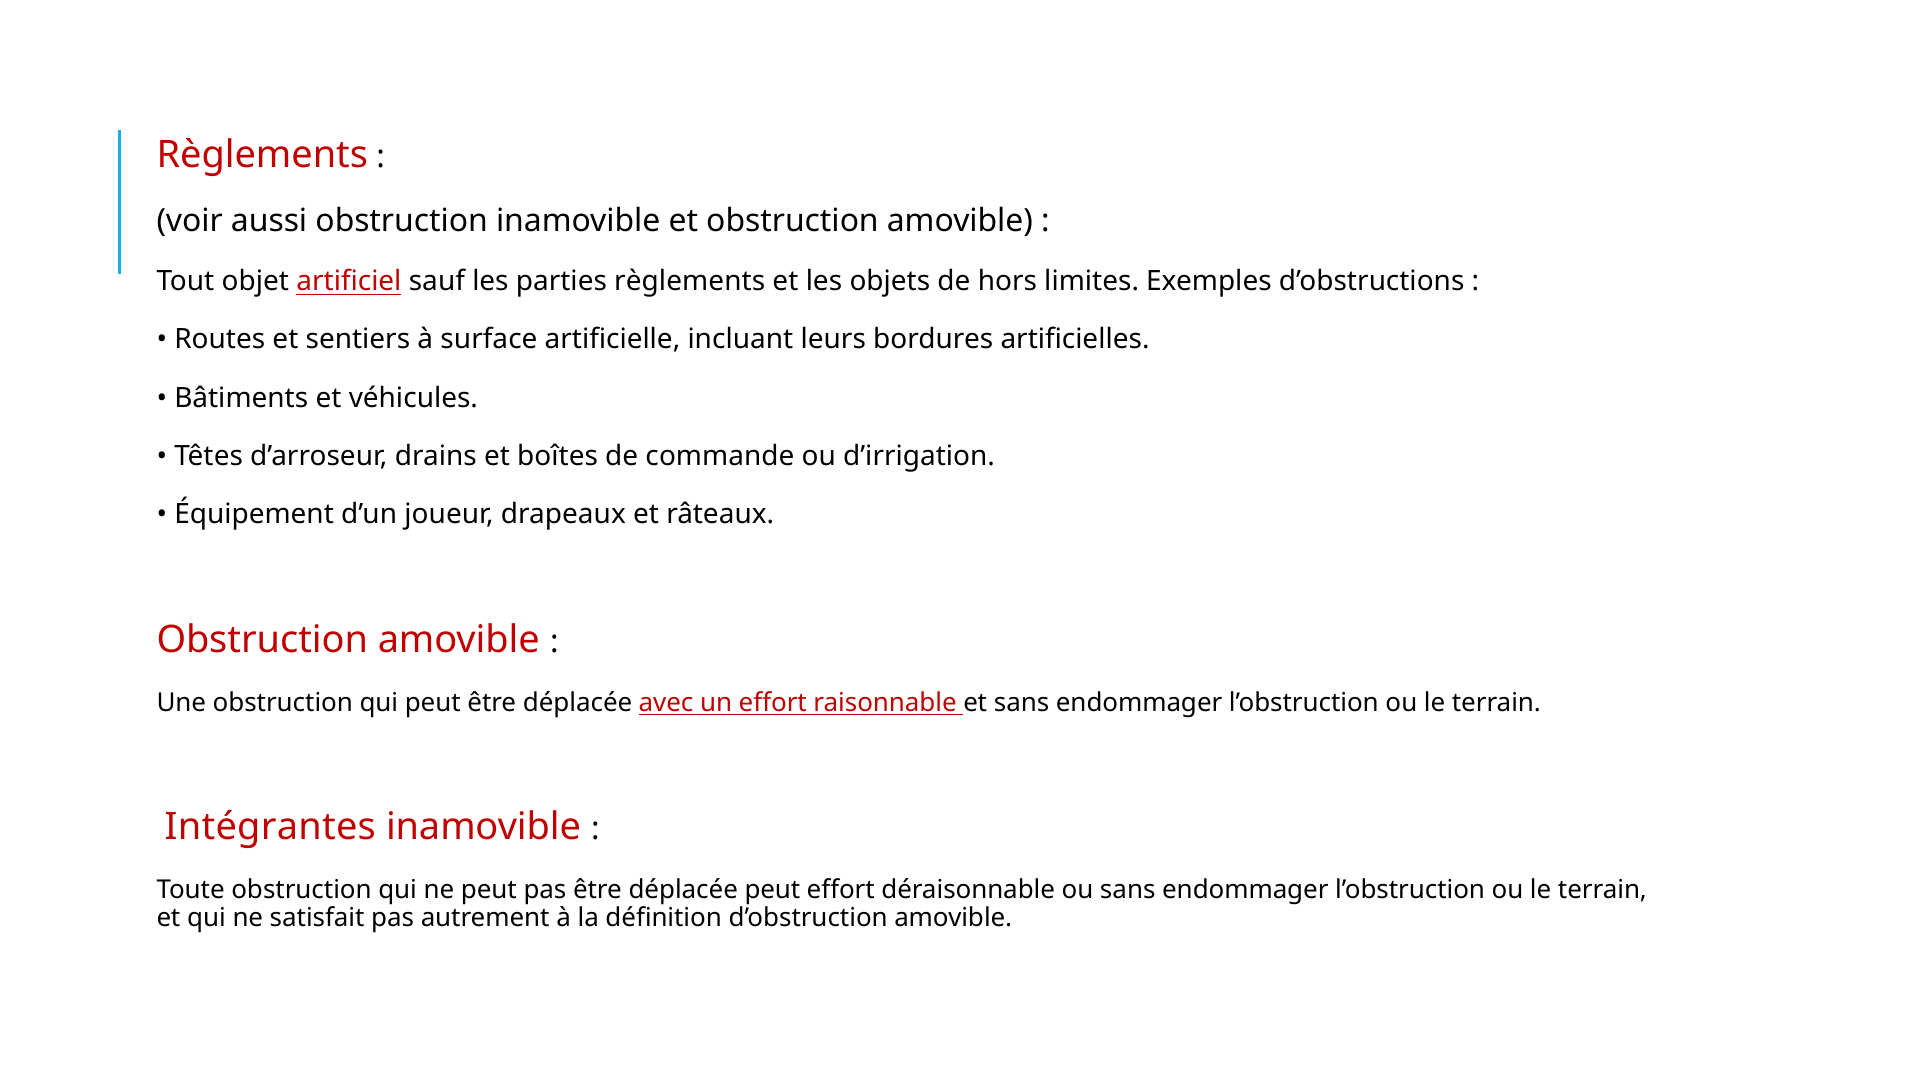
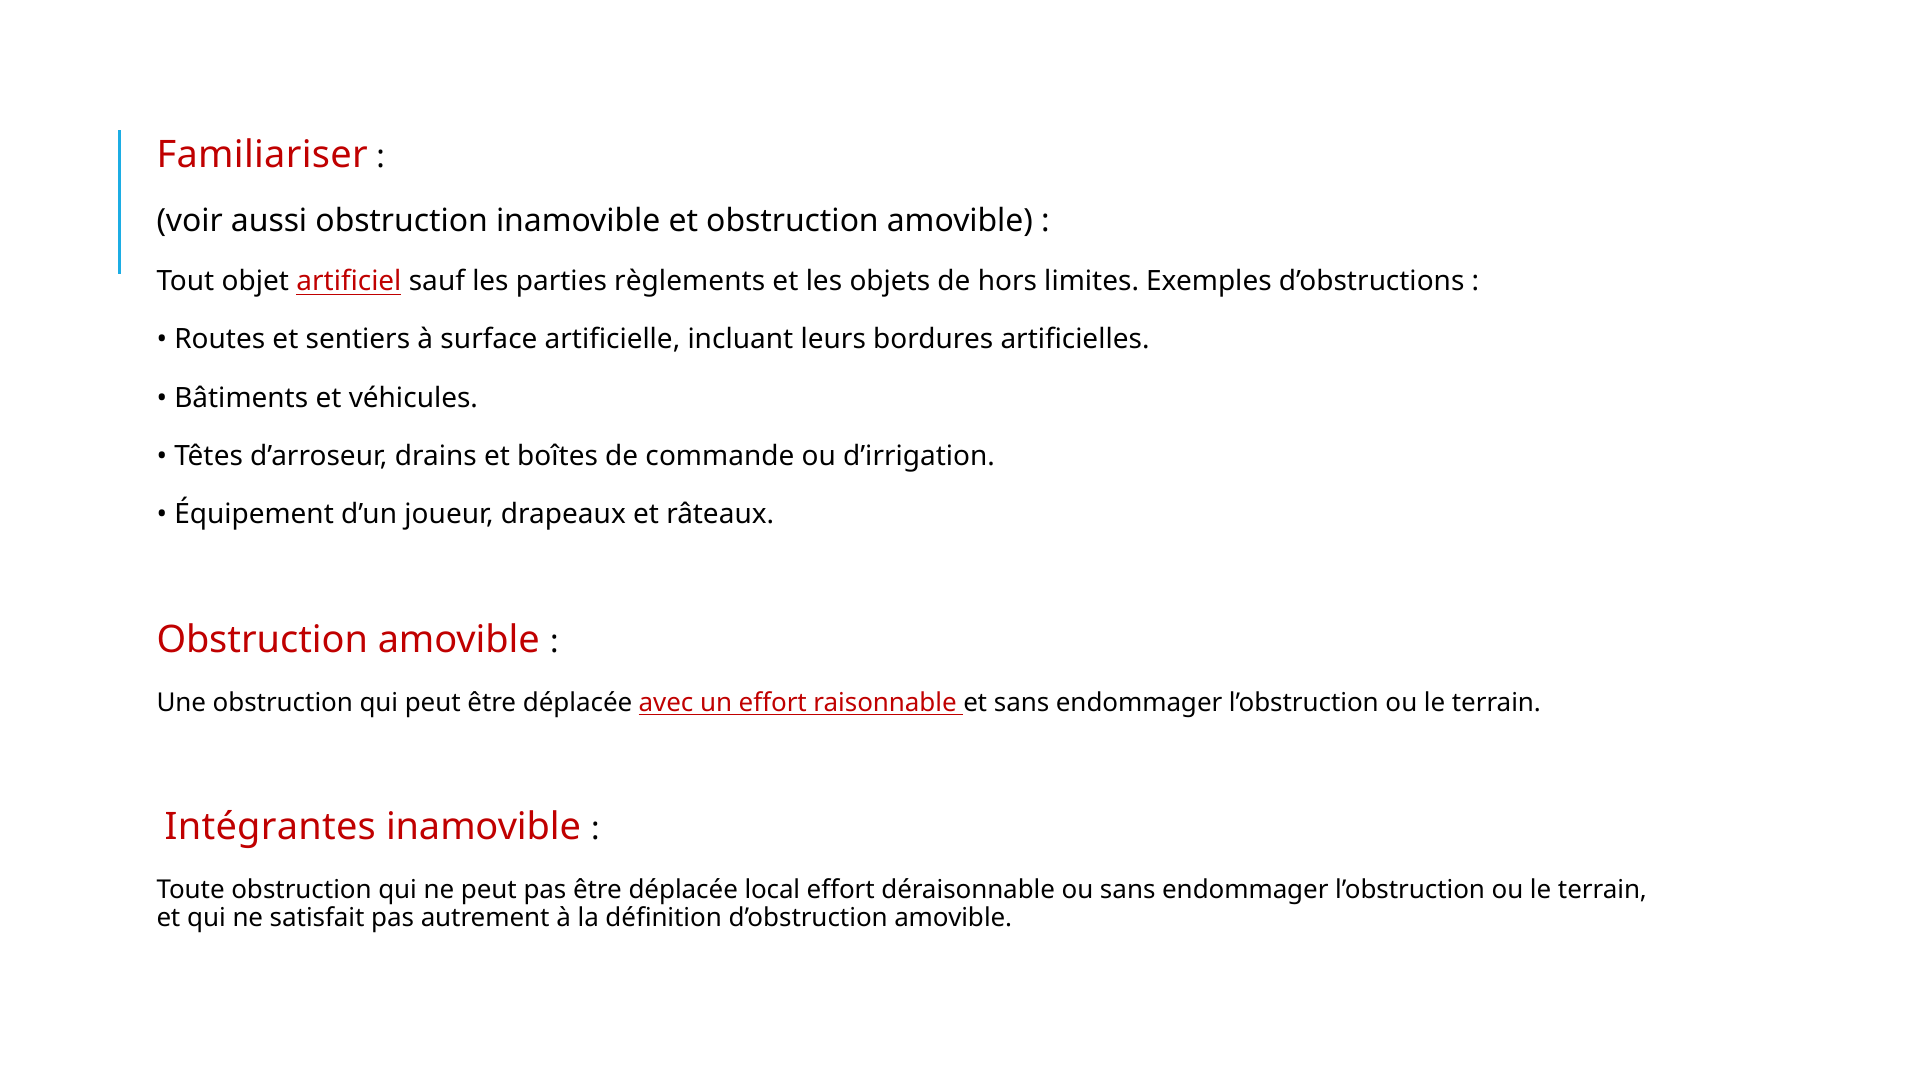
Règlements: Règlements -> Familiariser (262, 155)
déplacée peut: peut -> local (772, 890)
